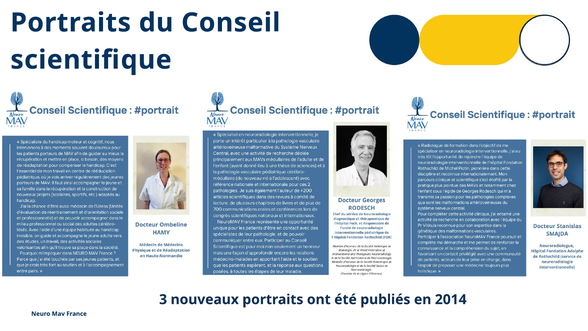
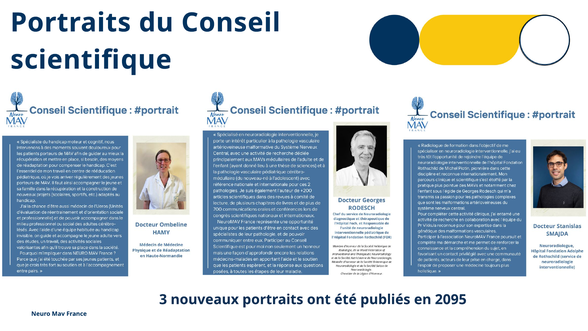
2014: 2014 -> 2095 (451, 299)
